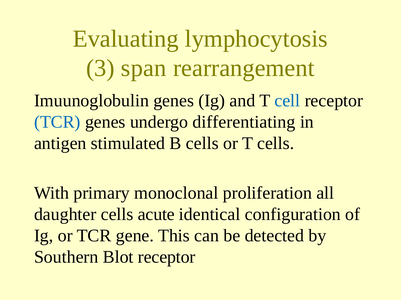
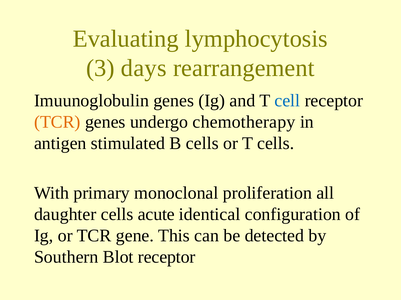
span: span -> days (144, 68)
TCR colour: blue -> orange (57, 122)
differentiating: differentiating -> chemotherapy (244, 122)
